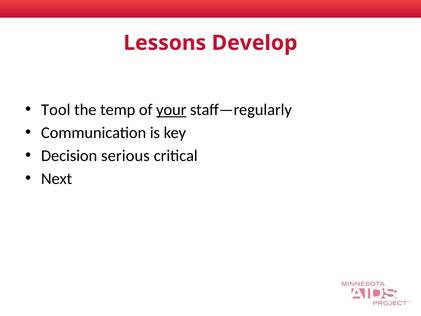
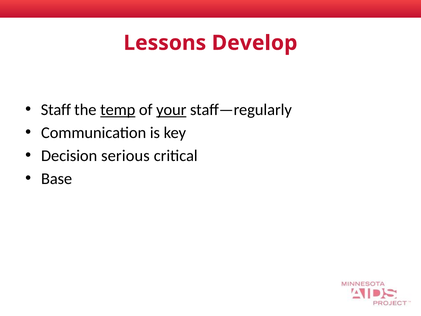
Tool: Tool -> Staff (56, 110)
temp underline: none -> present (118, 110)
Next: Next -> Base (57, 179)
